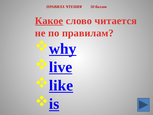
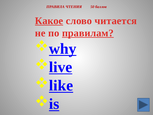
правилам underline: none -> present (88, 33)
